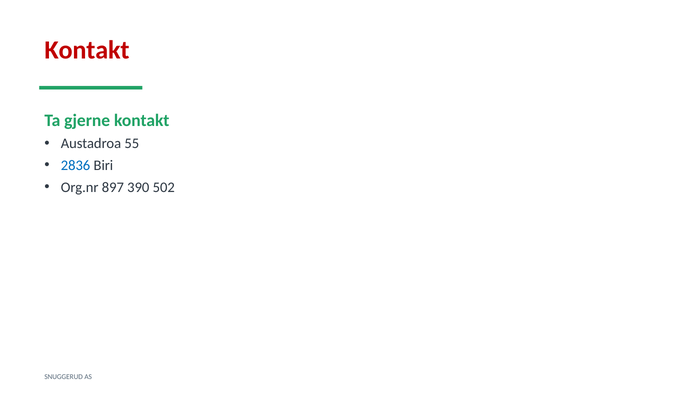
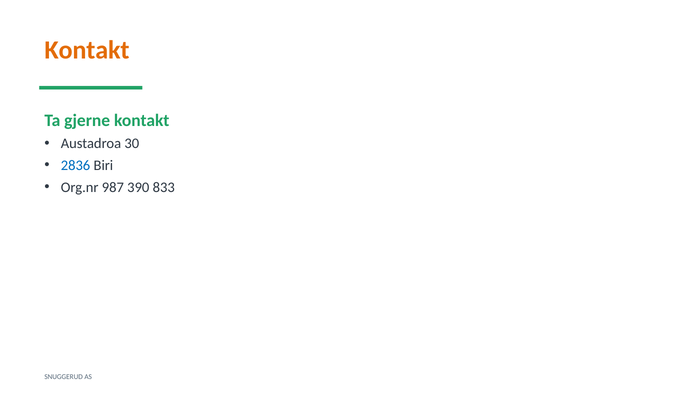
Kontakt colour: red -> orange (87, 50)
55: 55 -> 30 (132, 144)
897: 897 -> 987 (113, 187)
502: 502 -> 833 (164, 187)
